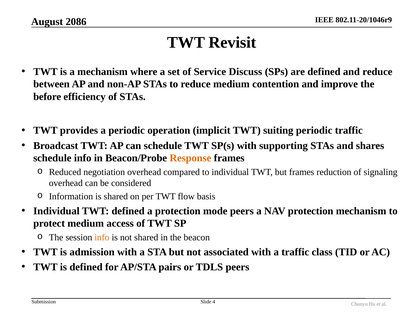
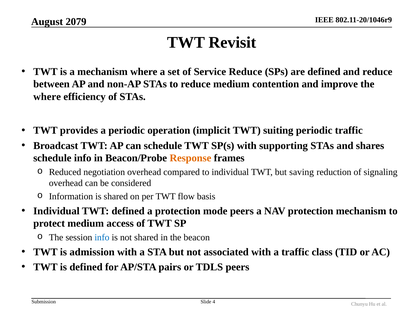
2086: 2086 -> 2079 (76, 22)
Service Discuss: Discuss -> Reduce (245, 72)
before: before -> where (47, 97)
but frames: frames -> saving (302, 172)
info colour: orange -> blue (102, 237)
